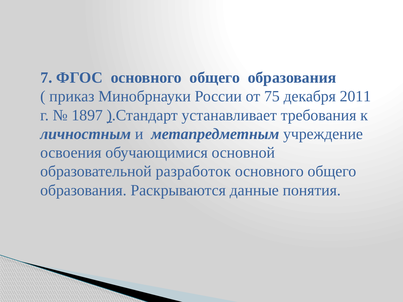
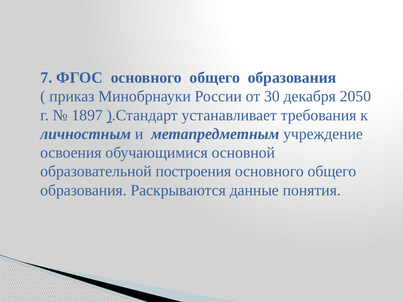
75: 75 -> 30 (272, 97)
2011: 2011 -> 2050 (355, 97)
разработок: разработок -> построения (193, 172)
